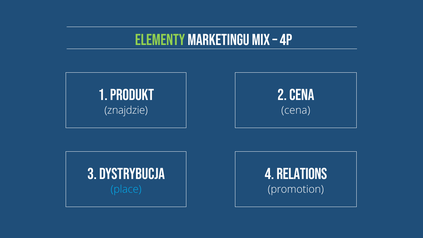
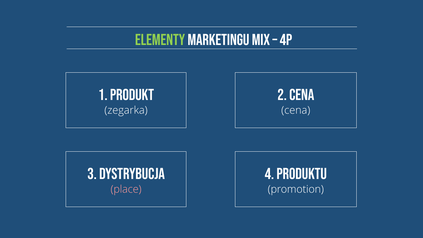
znajdzie: znajdzie -> zegarka (126, 110)
relations: relations -> produktu (302, 174)
place colour: light blue -> pink (126, 189)
